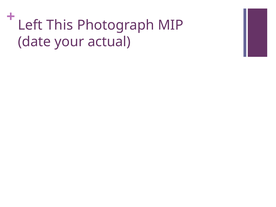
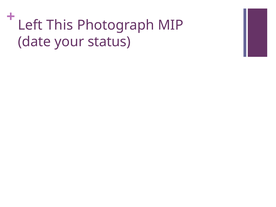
actual: actual -> status (109, 42)
